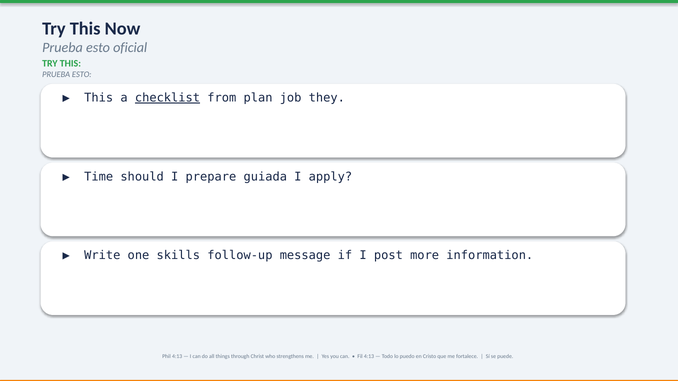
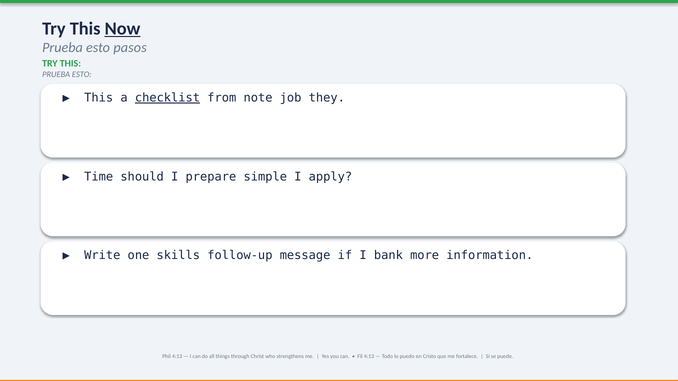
Now underline: none -> present (123, 29)
oficial: oficial -> pasos (130, 48)
plan: plan -> note (258, 98)
guiada: guiada -> simple (265, 177)
post: post -> bank (388, 256)
